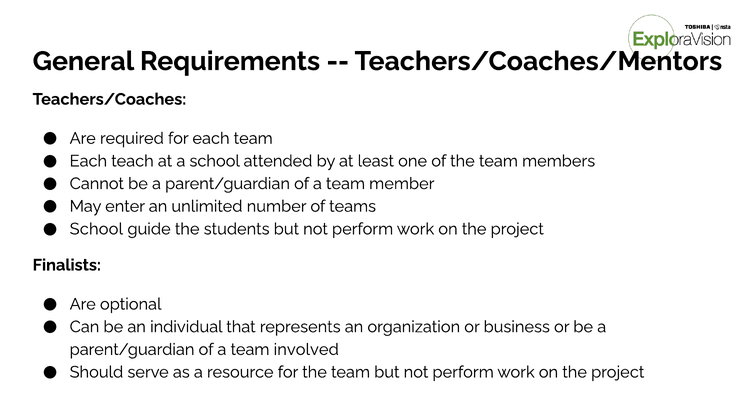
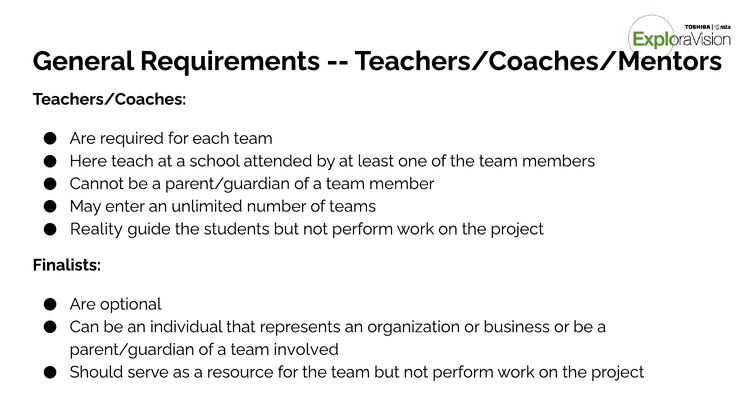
Each: Each -> Here (88, 161)
School: School -> Reality (96, 229)
